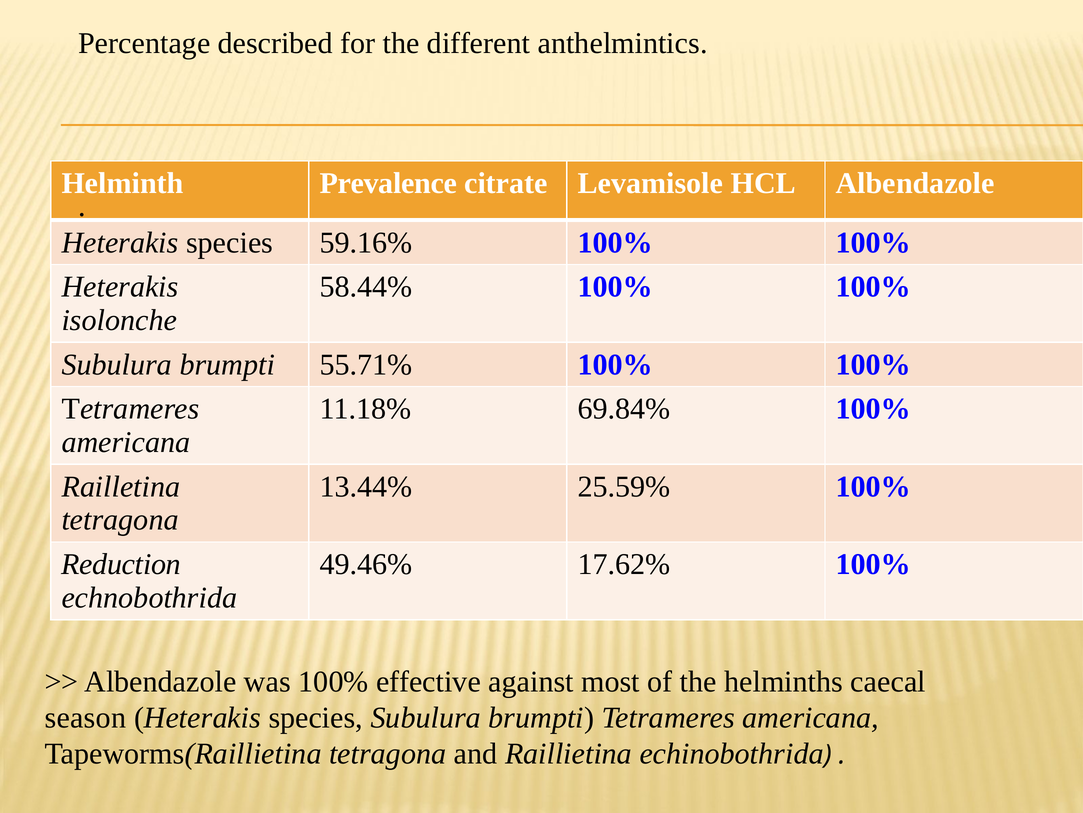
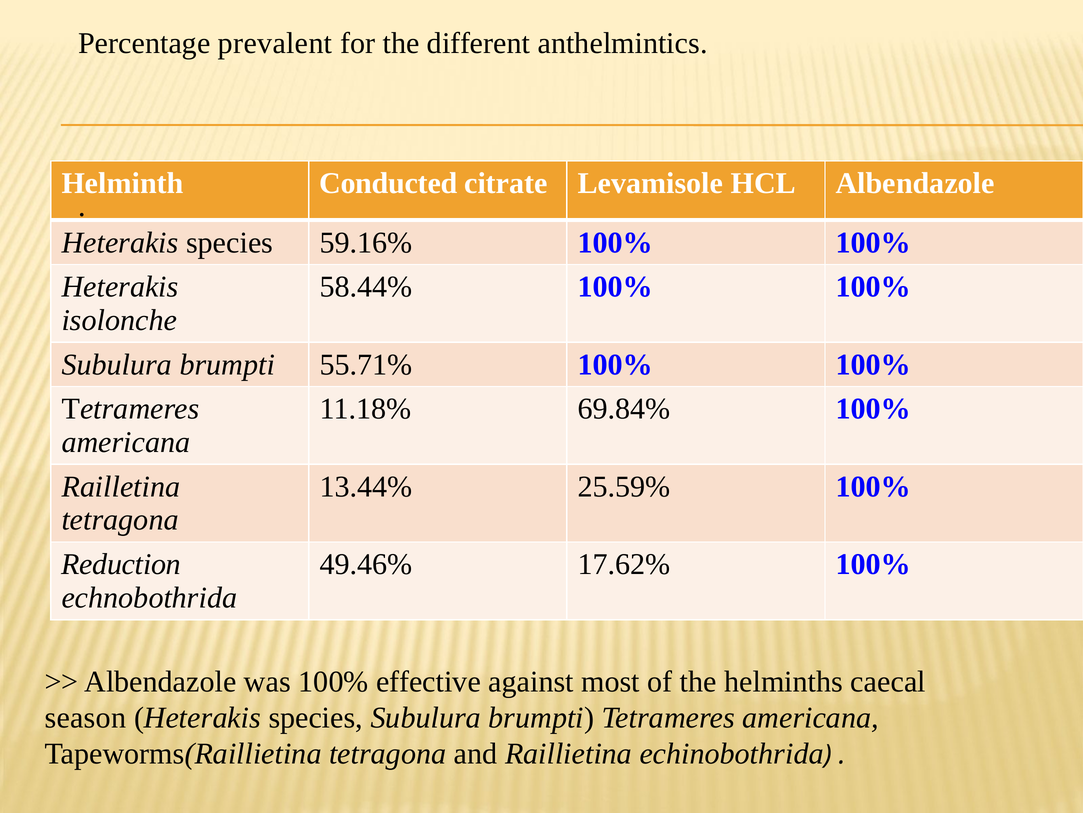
described: described -> prevalent (275, 43)
Prevalence: Prevalence -> Conducted (388, 183)
